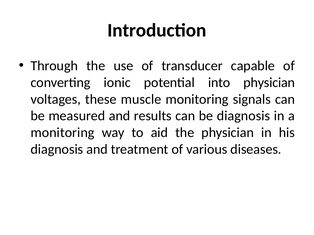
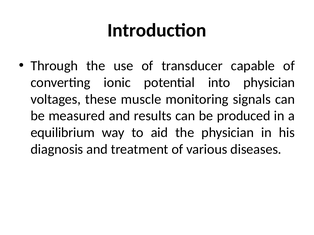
be diagnosis: diagnosis -> produced (244, 116)
monitoring: monitoring -> equilibrium (63, 133)
